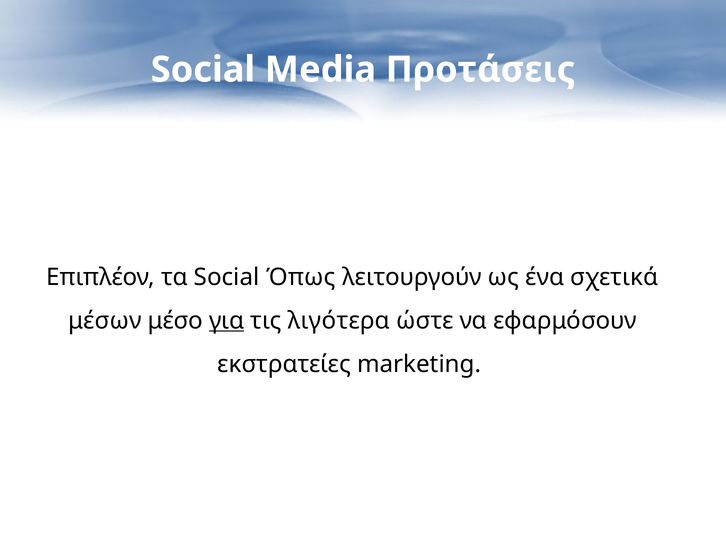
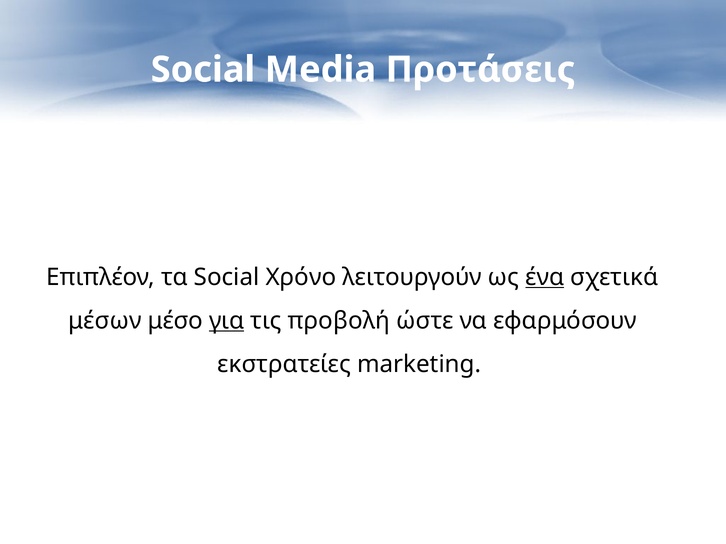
Όπως: Όπως -> Χρόνο (301, 277)
ένα underline: none -> present (545, 277)
λιγότερα: λιγότερα -> προβολή (339, 321)
